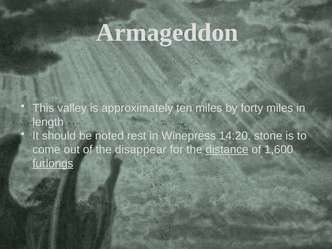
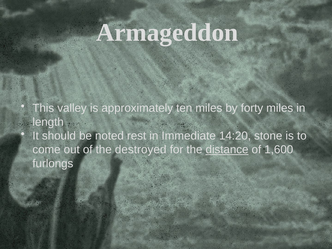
Winepress: Winepress -> Immediate (189, 136)
disappear: disappear -> destroyed (141, 150)
furlongs underline: present -> none (53, 163)
